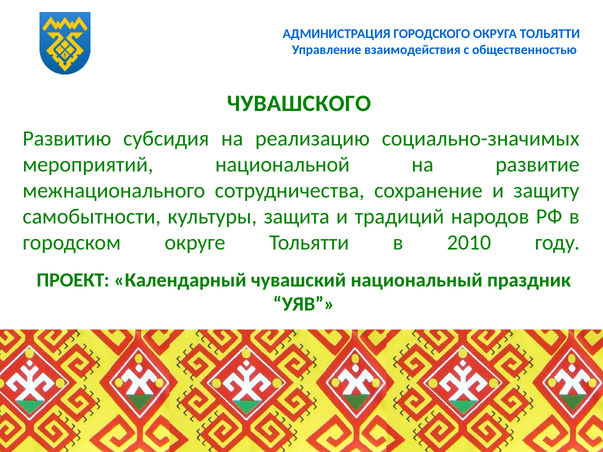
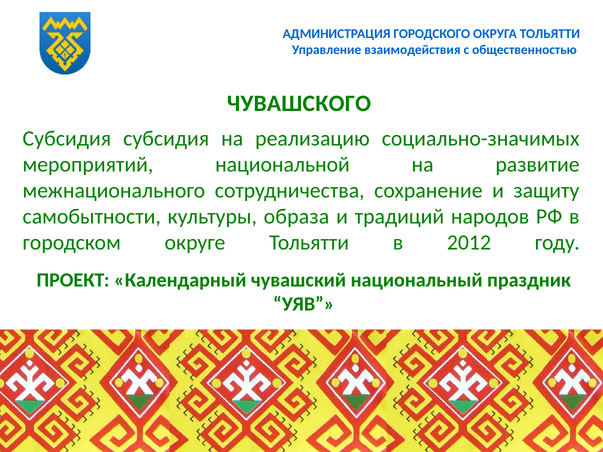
Развитию: Развитию -> Субсидия (67, 138)
защита: защита -> образа (296, 217)
2010: 2010 -> 2012 (469, 243)
